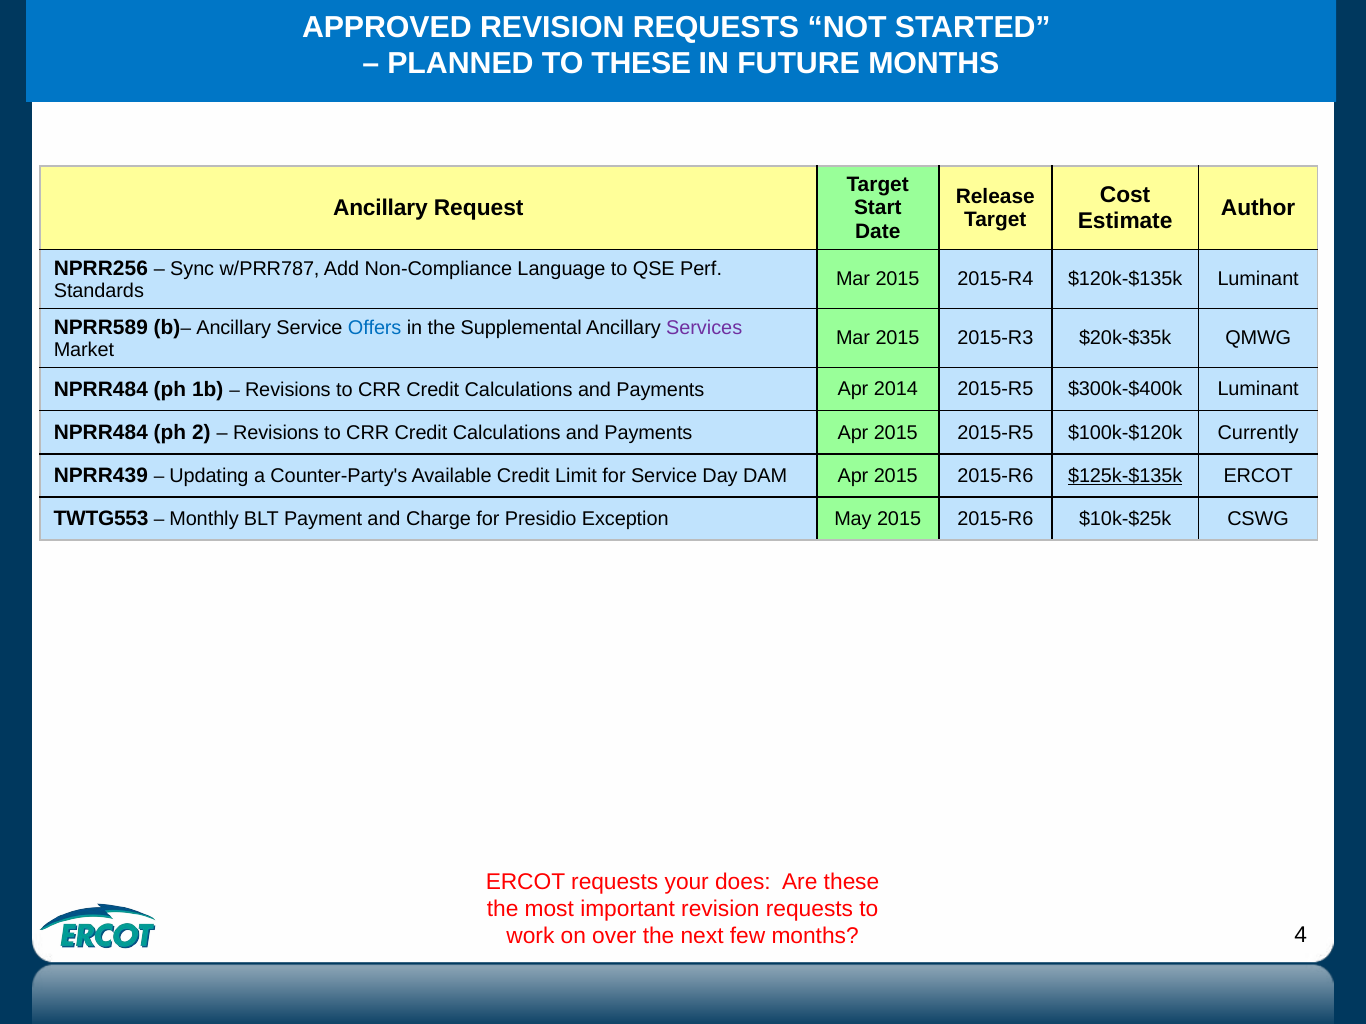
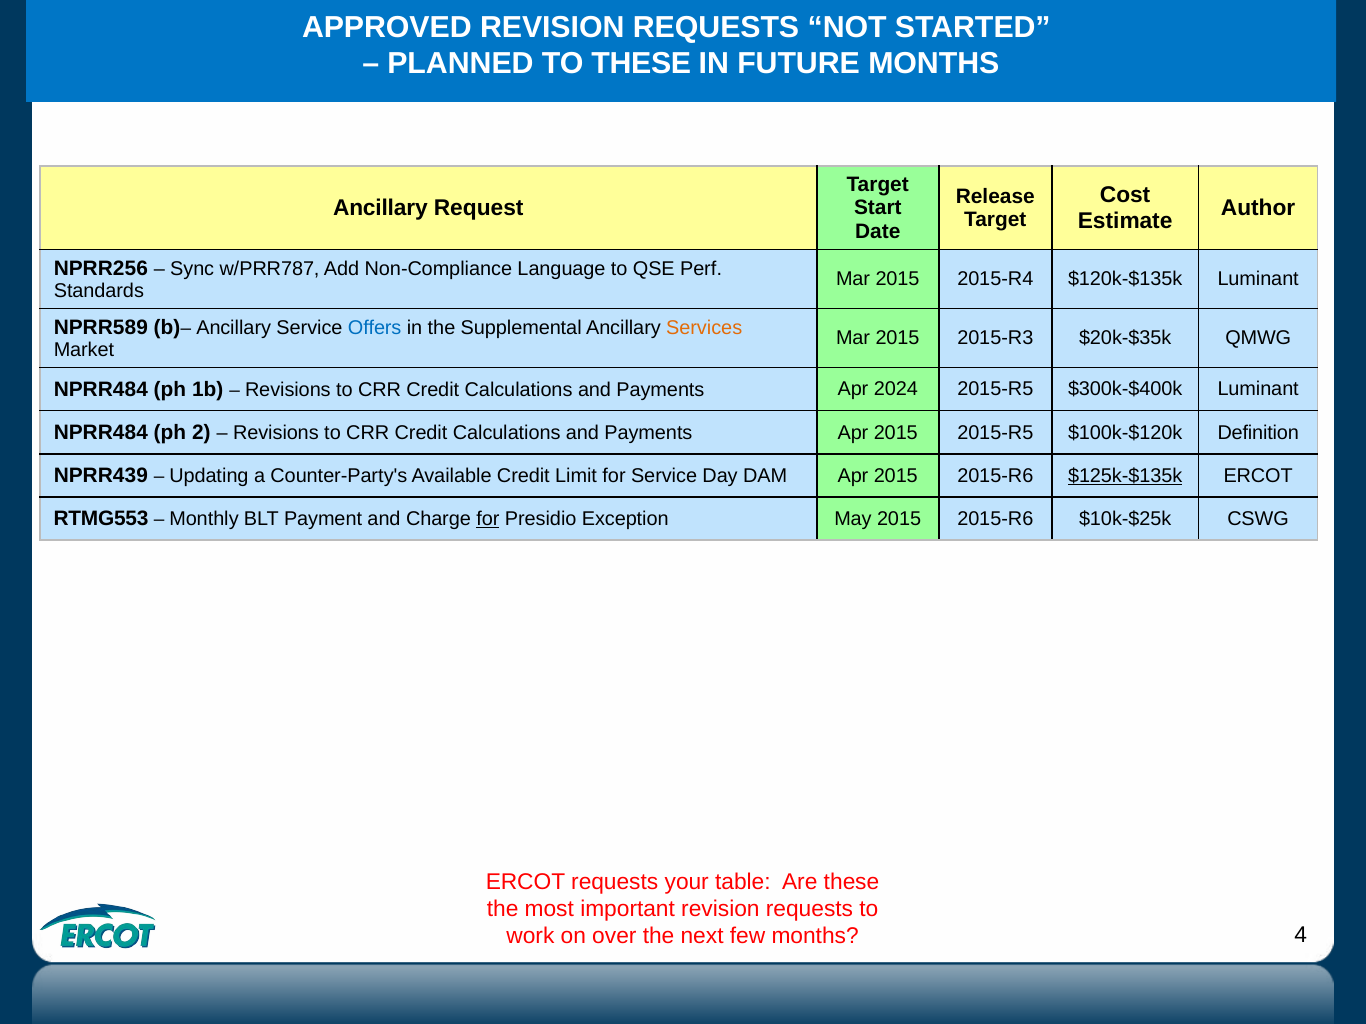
Services colour: purple -> orange (704, 328)
2014: 2014 -> 2024 (896, 389)
Currently: Currently -> Definition (1258, 433)
TWTG553: TWTG553 -> RTMG553 (101, 519)
for underline: none -> present (488, 520)
does: does -> table (743, 882)
